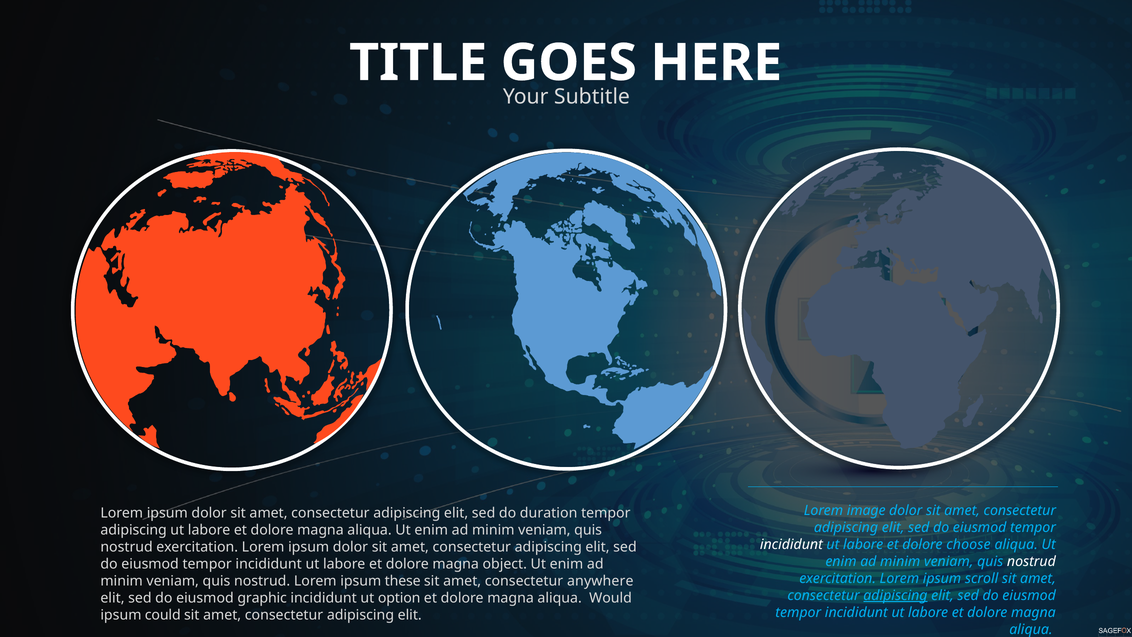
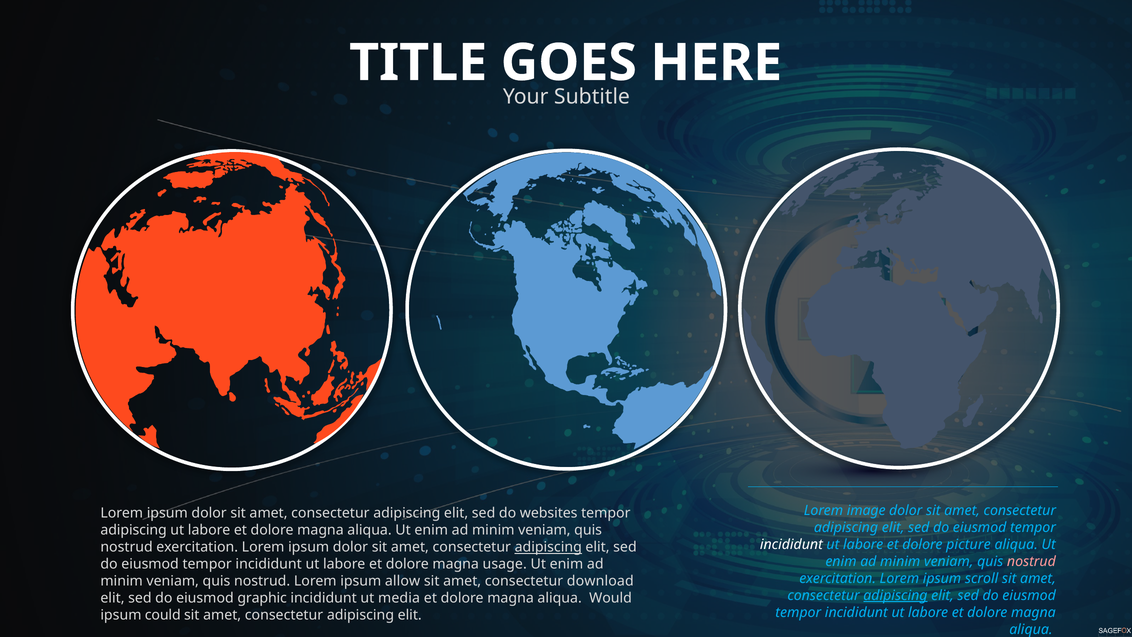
duration: duration -> websites (549, 513)
choose: choose -> picture (968, 544)
adipiscing underline: none -> present (548, 547)
nostrud colour: white -> pink (1031, 561)
object: object -> usage (505, 564)
these: these -> allow (403, 581)
anywhere: anywhere -> download (600, 581)
option: option -> media (399, 598)
